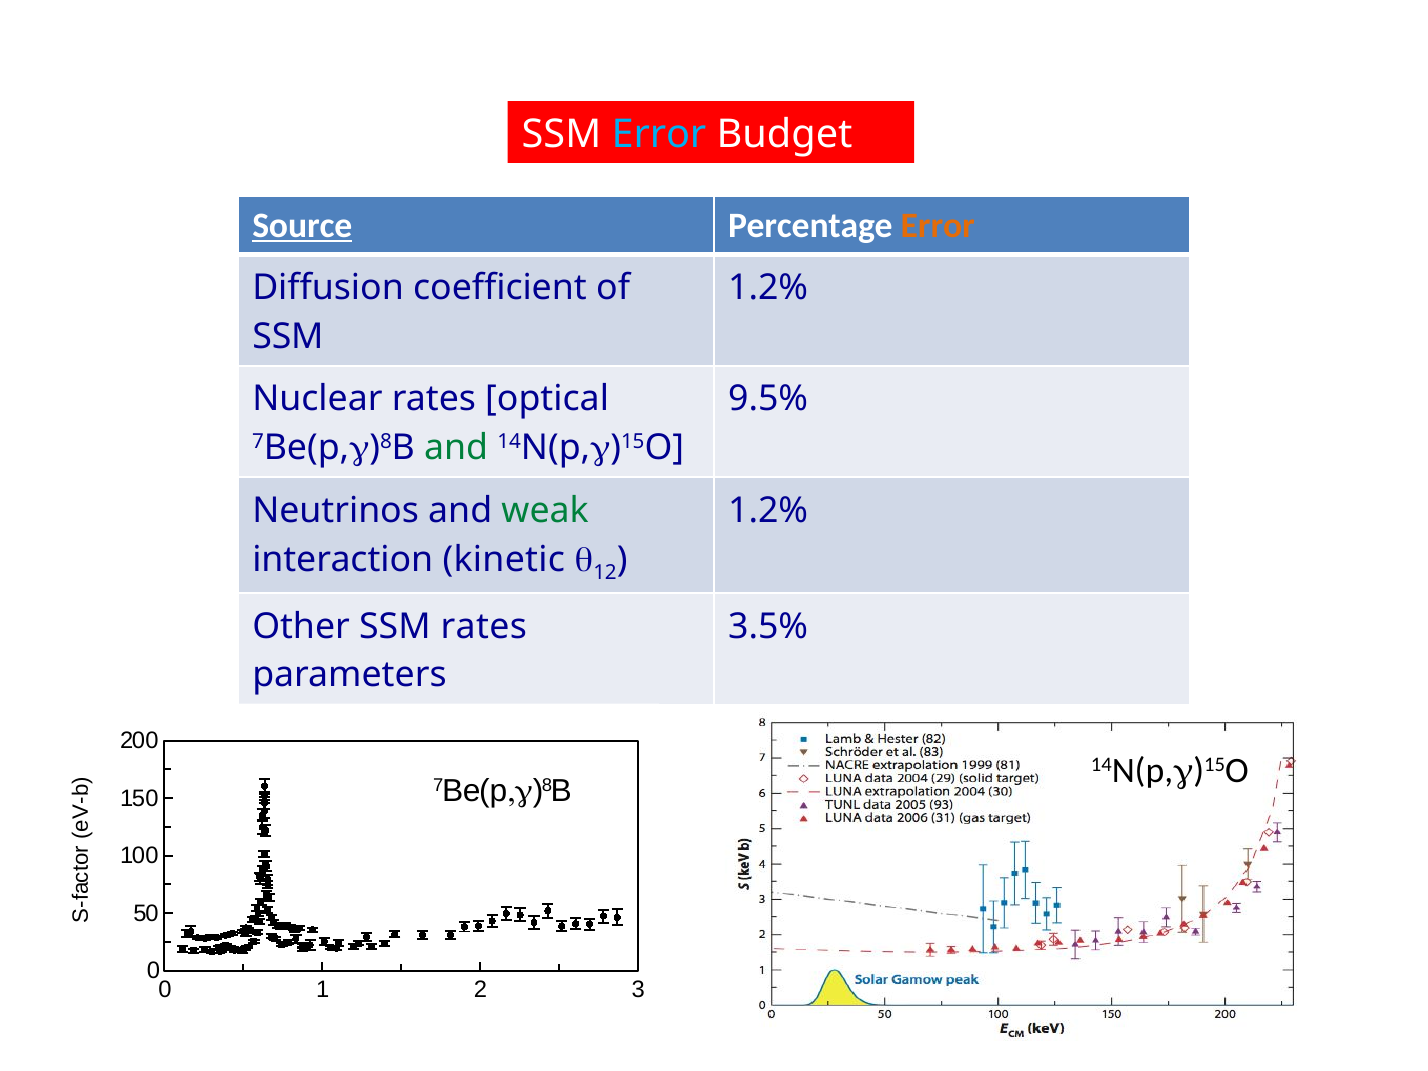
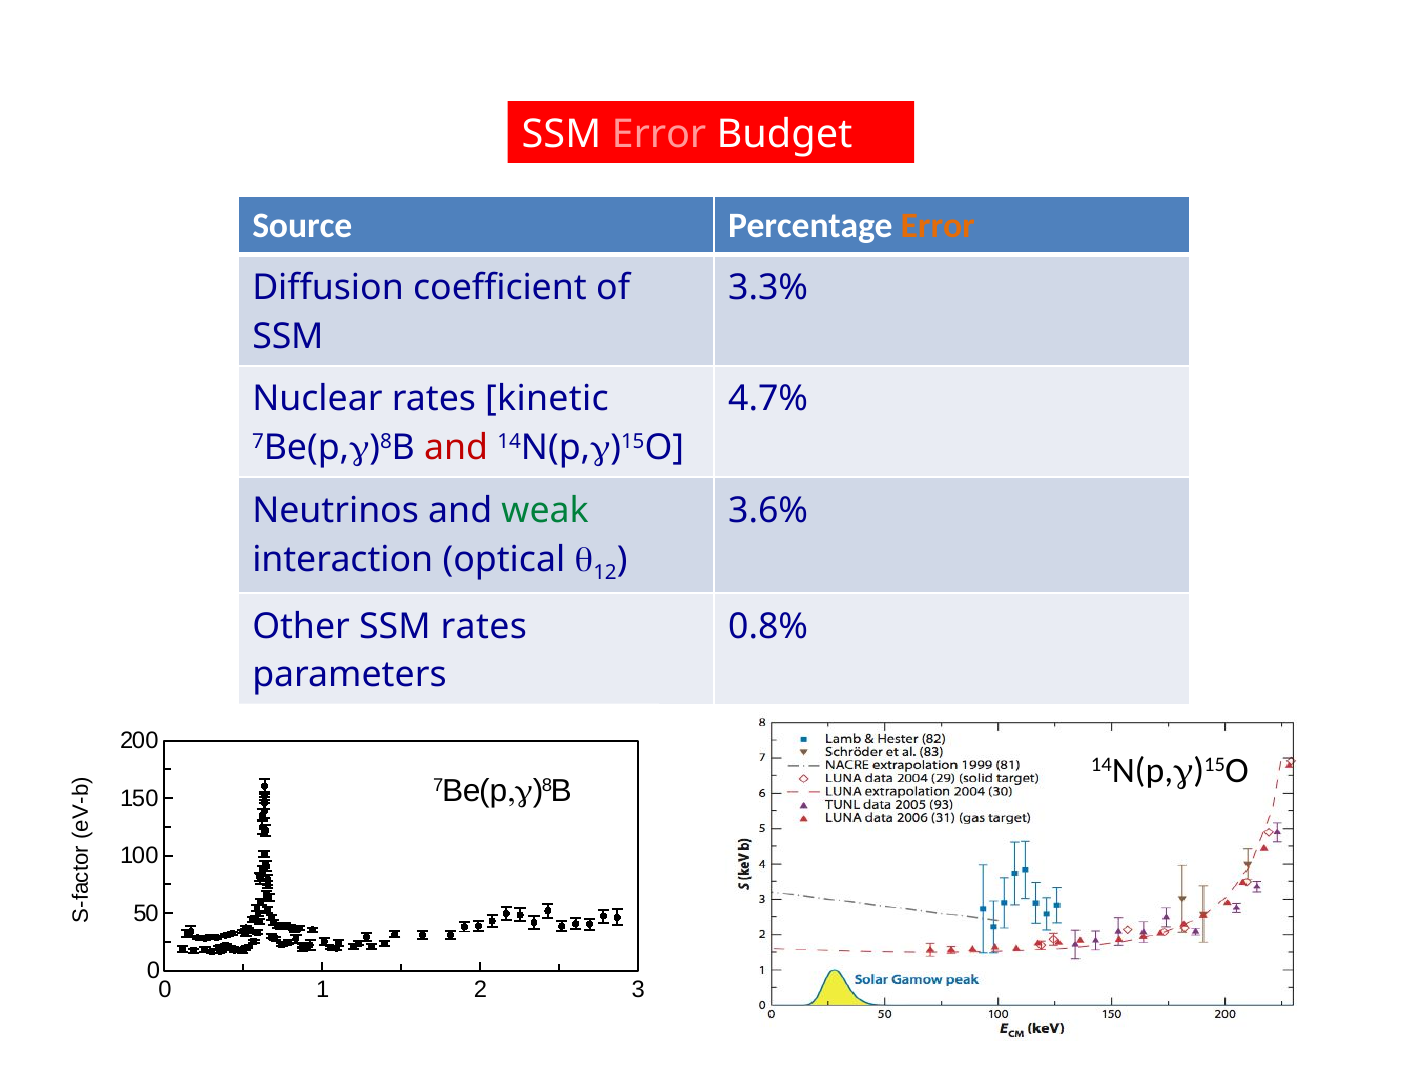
Error colour: light blue -> pink (659, 135)
Source underline: present -> none (302, 226)
1.2%: 1.2% -> 3.3% (768, 288)
optical: optical -> kinetic (547, 399)
9.5%: 9.5% -> 4.7% (768, 399)
and colour: green -> red (456, 448)
1.2%: 1.2% -> 3.6% (768, 511)
kinetic: kinetic -> optical (504, 559)
3.5%: 3.5% -> 0.8% (768, 627)
